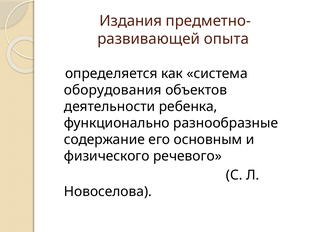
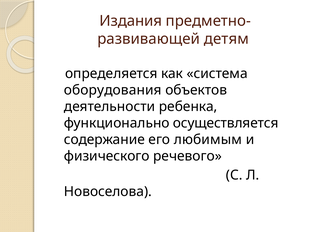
опыта: опыта -> детям (226, 39)
разнообразные: разнообразные -> осуществляется (226, 123)
основным: основным -> любимым (208, 139)
